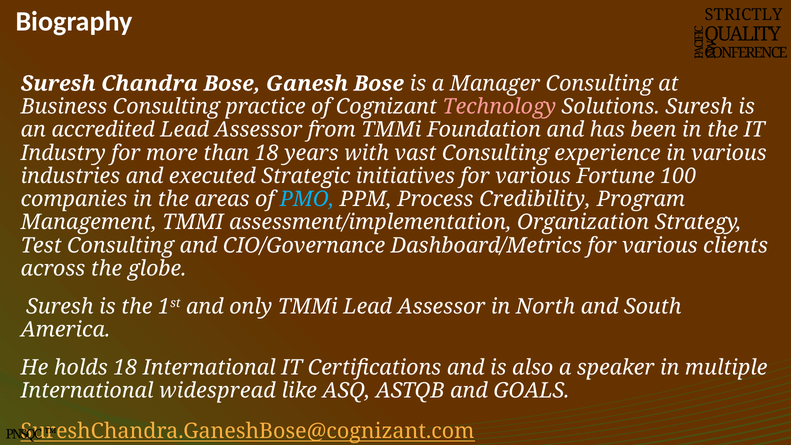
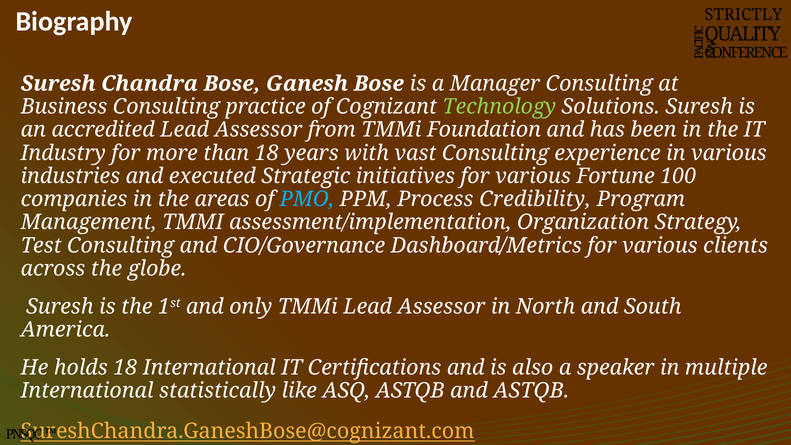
Technology colour: pink -> light green (499, 107)
widespread: widespread -> statistically (218, 391)
and GOALS: GOALS -> ASTQB (531, 391)
